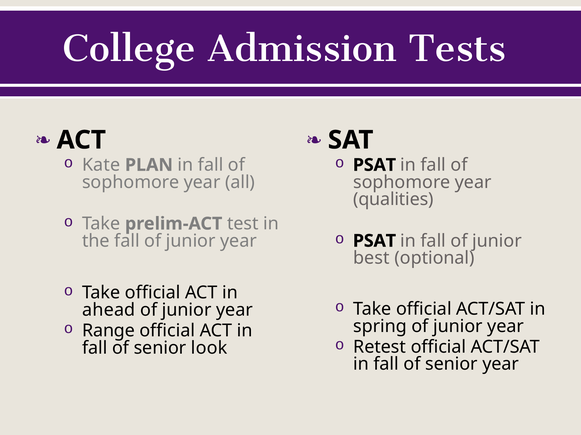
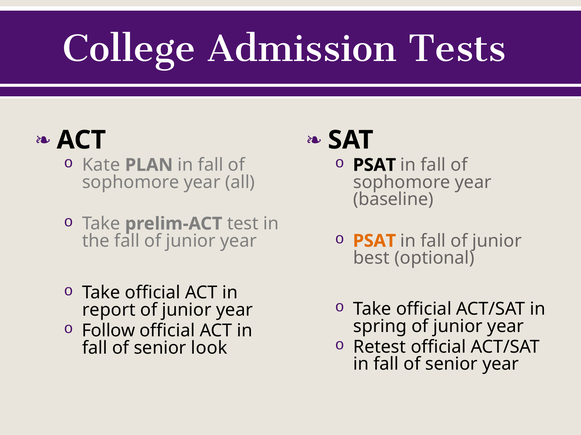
qualities: qualities -> baseline (393, 200)
PSAT colour: black -> orange (374, 241)
ahead: ahead -> report (109, 310)
Range: Range -> Follow (109, 331)
